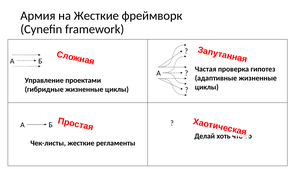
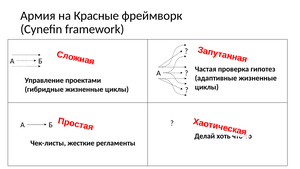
на Жесткие: Жесткие -> Красные (96, 16)
